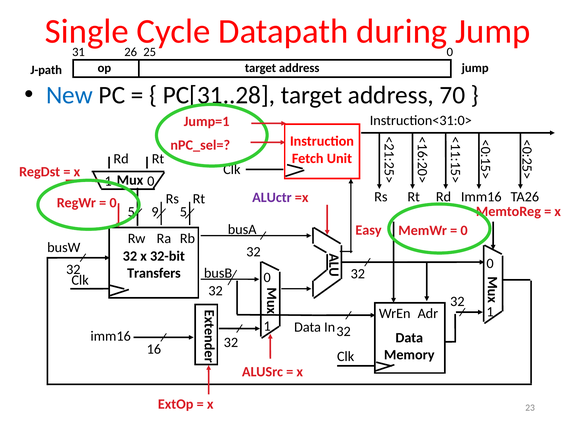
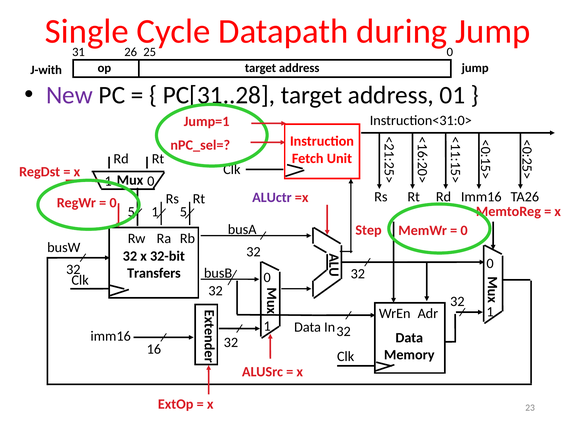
J-path: J-path -> J-with (46, 70)
New colour: blue -> purple (69, 95)
70: 70 -> 01 (452, 95)
9: 9 -> 1 (155, 212)
Easy: Easy -> Step (369, 230)
